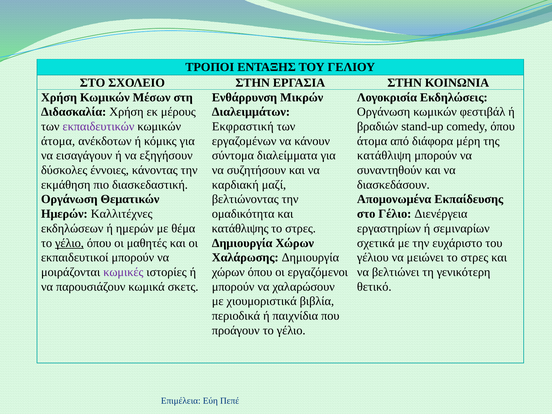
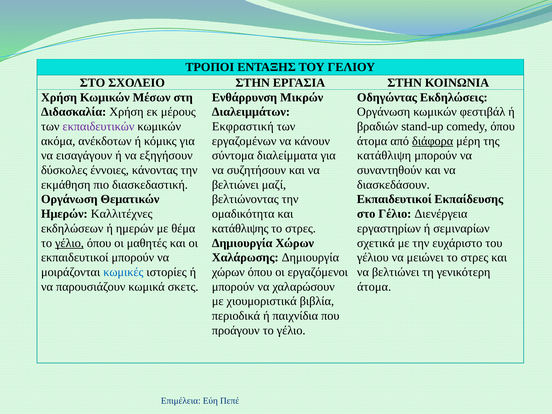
Λογοκρισία: Λογοκρισία -> Οδηγώντας (387, 97)
άτομα: άτομα -> ακόμα (58, 141)
διάφορα underline: none -> present (433, 141)
καρδιακή: καρδιακή -> βελτιώνει (235, 185)
Απομονωμένα: Απομονωμένα -> Εκπαιδευτικοί (394, 199)
κωμικές colour: purple -> blue (123, 272)
θετικό: θετικό -> άτομα (374, 287)
